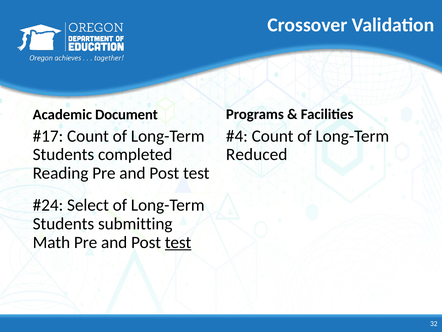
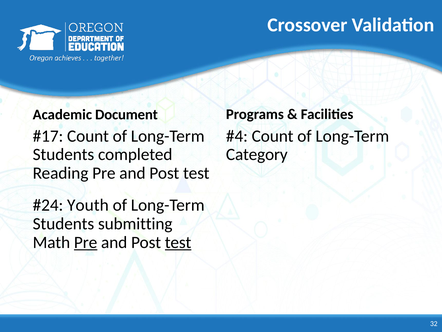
Reduced: Reduced -> Category (257, 154)
Select: Select -> Youth (88, 205)
Pre underline: none -> present (86, 242)
